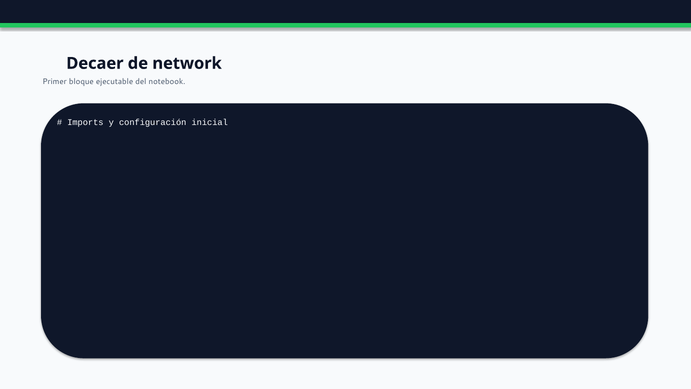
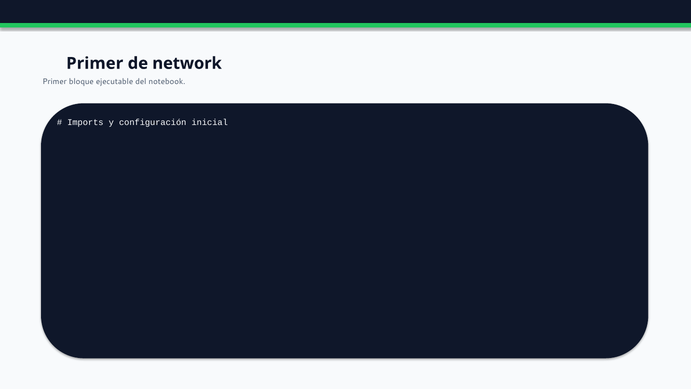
Decaer: Decaer -> Primer (95, 63)
